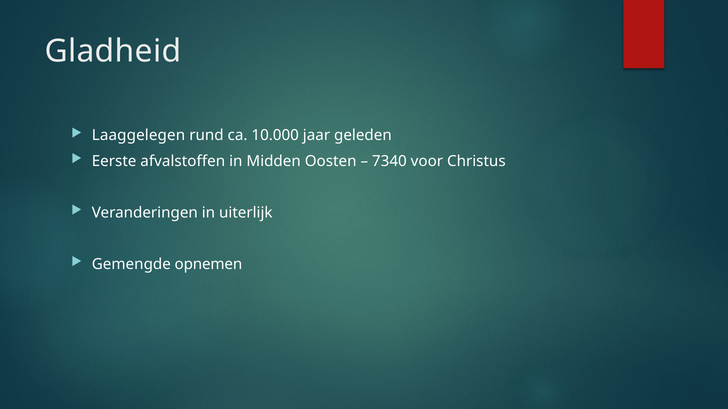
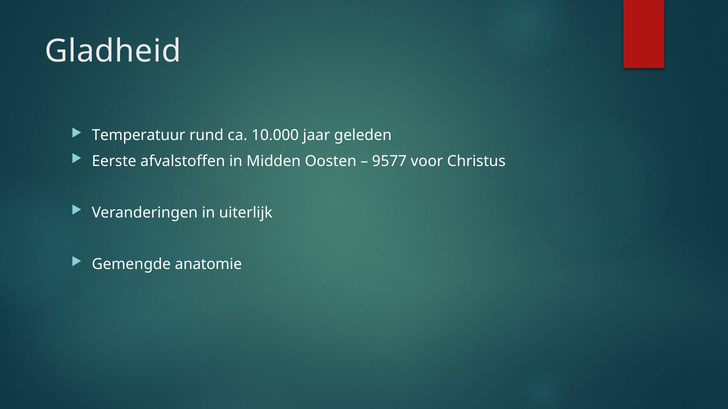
Laaggelegen: Laaggelegen -> Temperatuur (139, 135)
7340: 7340 -> 9577 (389, 161)
opnemen: opnemen -> anatomie (208, 264)
